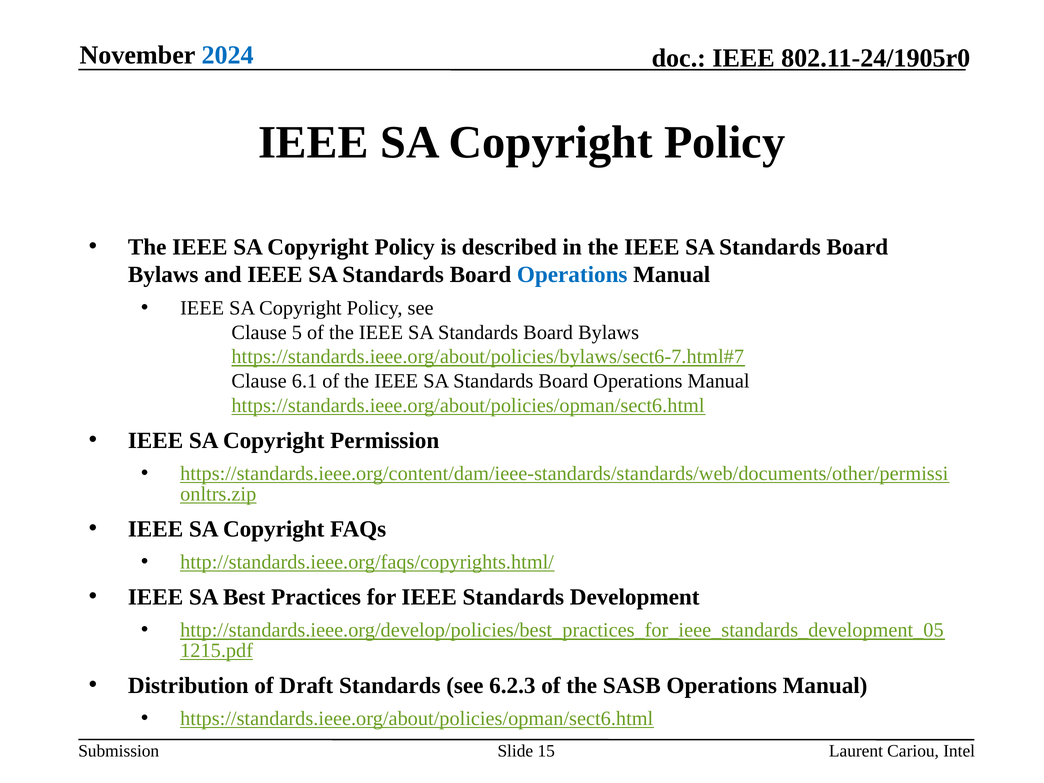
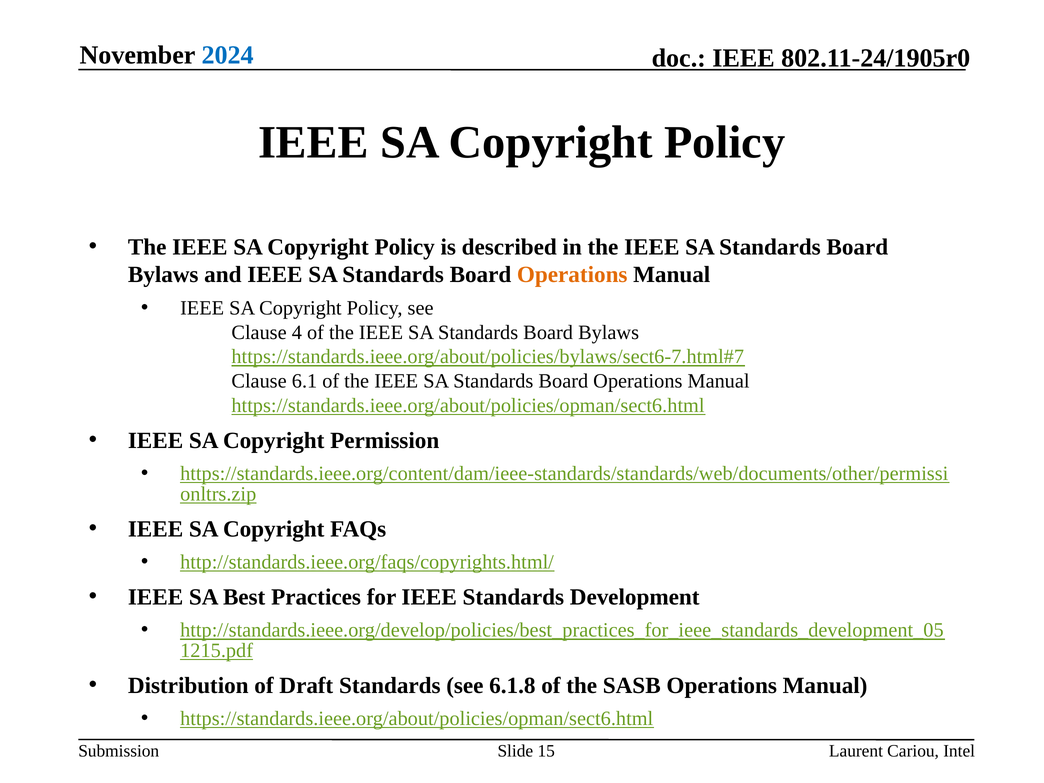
Operations colour: blue -> orange (572, 275)
5: 5 -> 4 (297, 332)
6.2.3: 6.2.3 -> 6.1.8 (512, 686)
